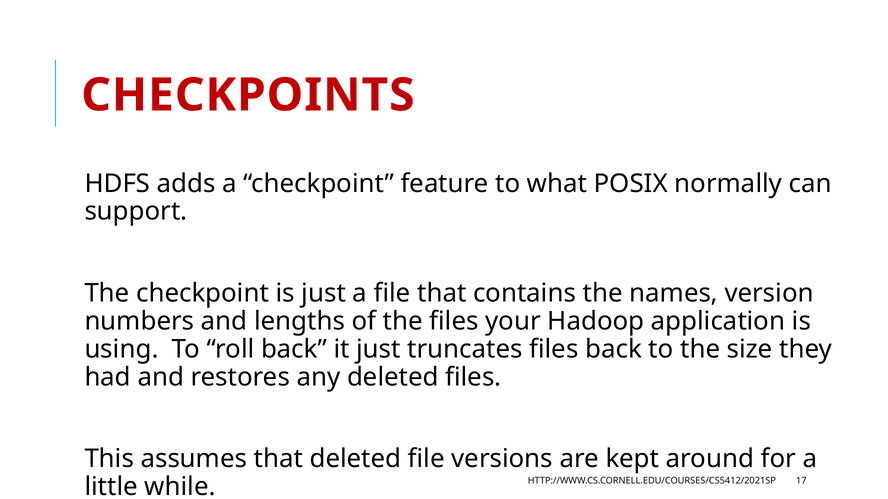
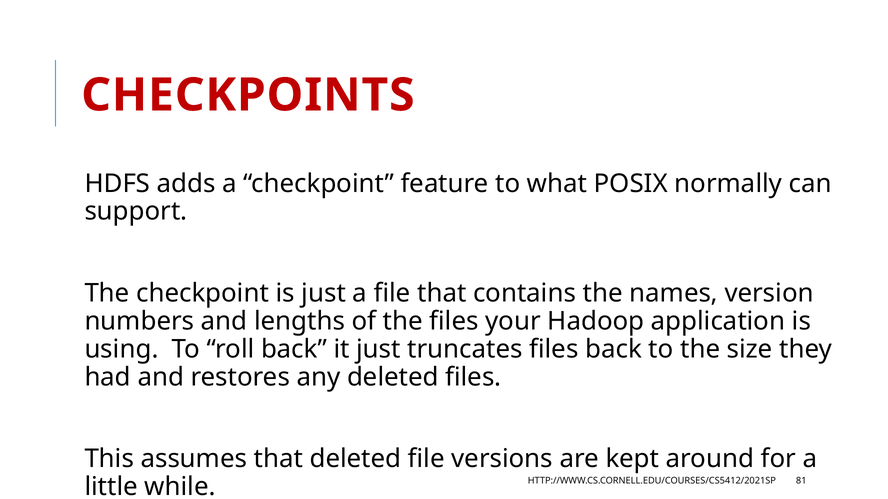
17: 17 -> 81 (801, 481)
